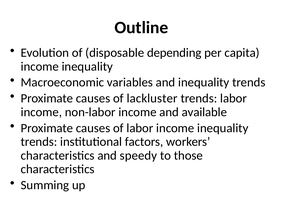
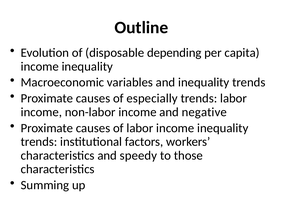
lackluster: lackluster -> especially (152, 99)
available: available -> negative (204, 112)
